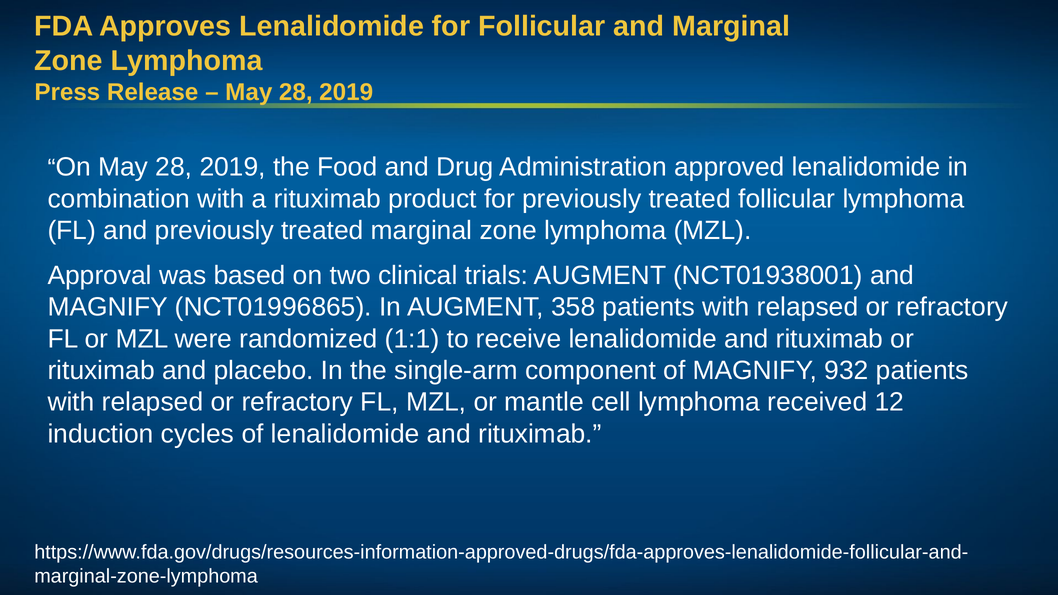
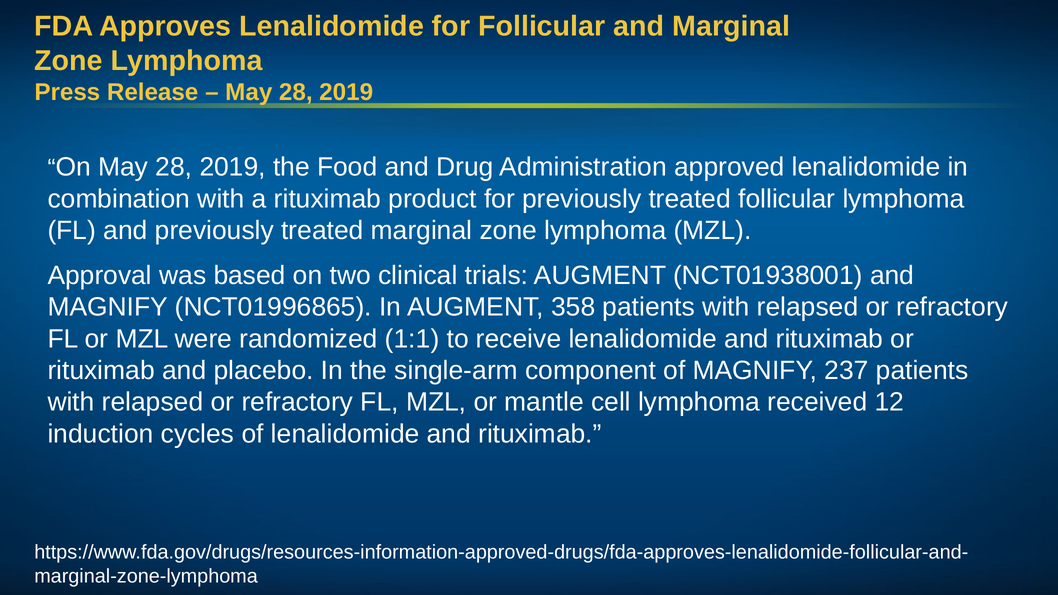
932: 932 -> 237 (846, 371)
